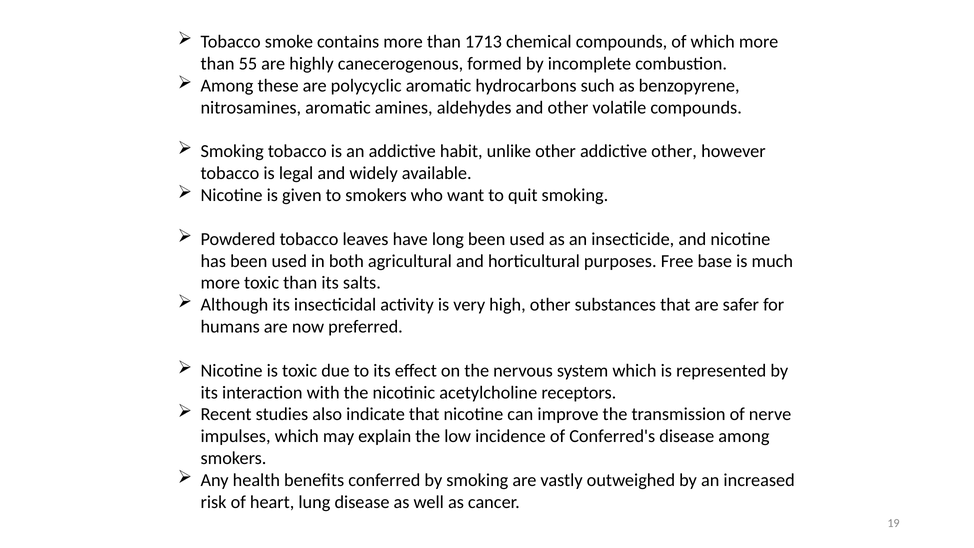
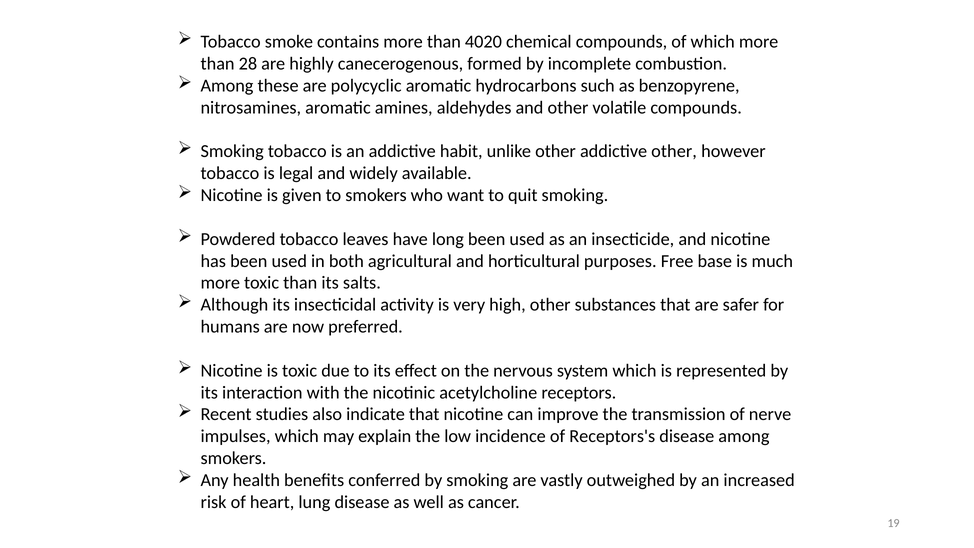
1713: 1713 -> 4020 (483, 42)
55: 55 -> 28 (248, 64)
Conferred's: Conferred's -> Receptors's (612, 436)
